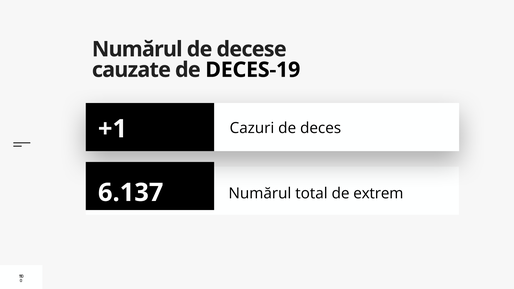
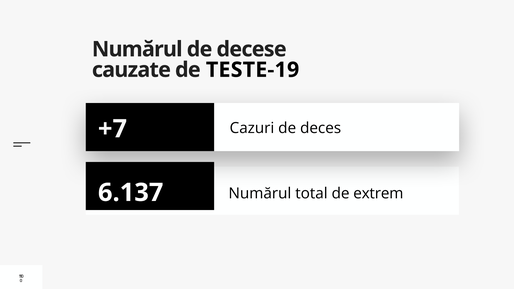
DECES-19: DECES-19 -> TESTE-19 (253, 70)
+1: +1 -> +7 (113, 129)
